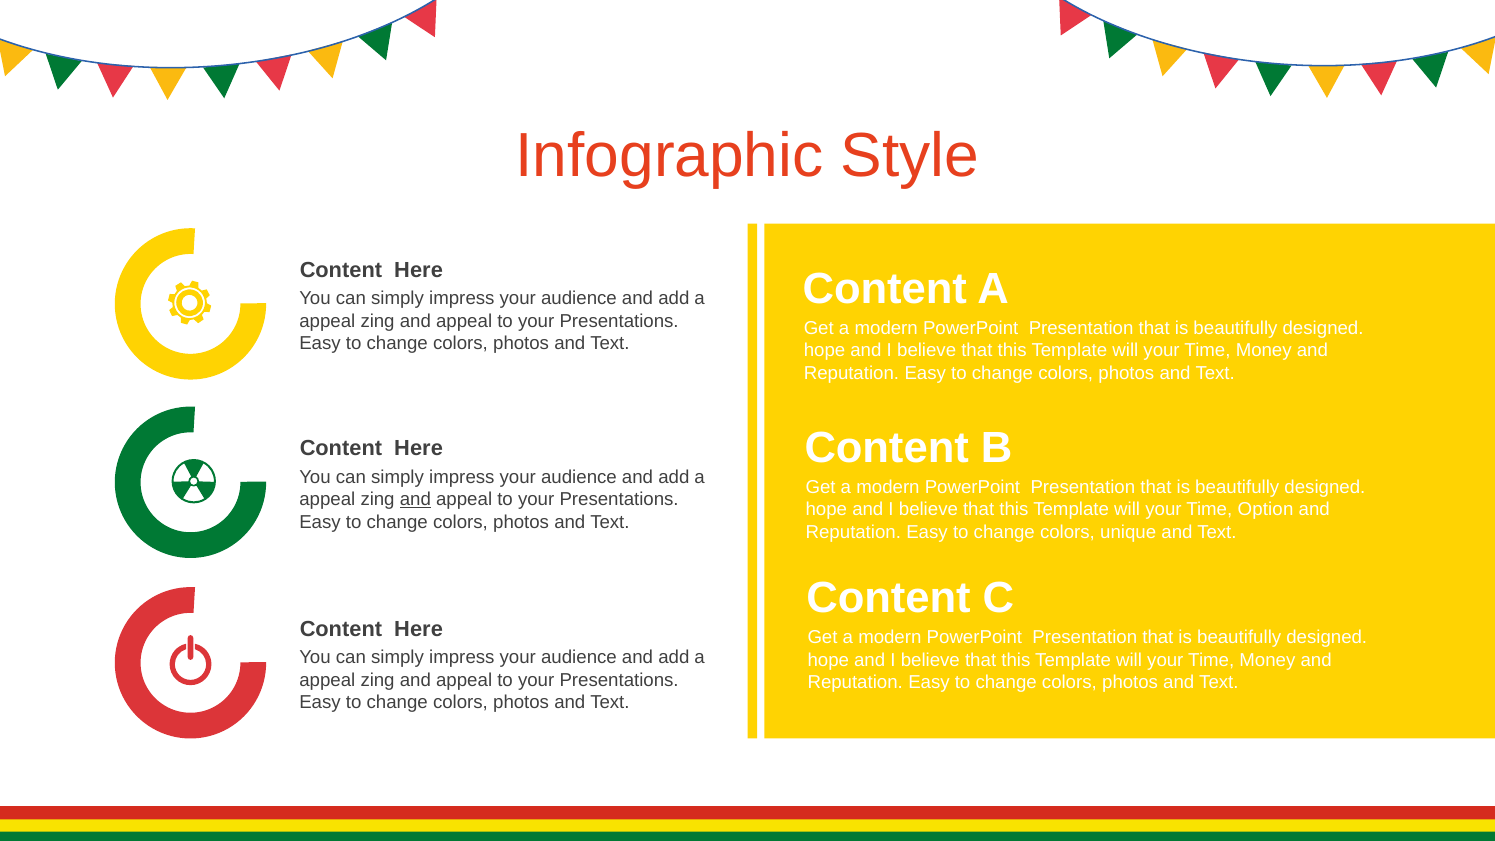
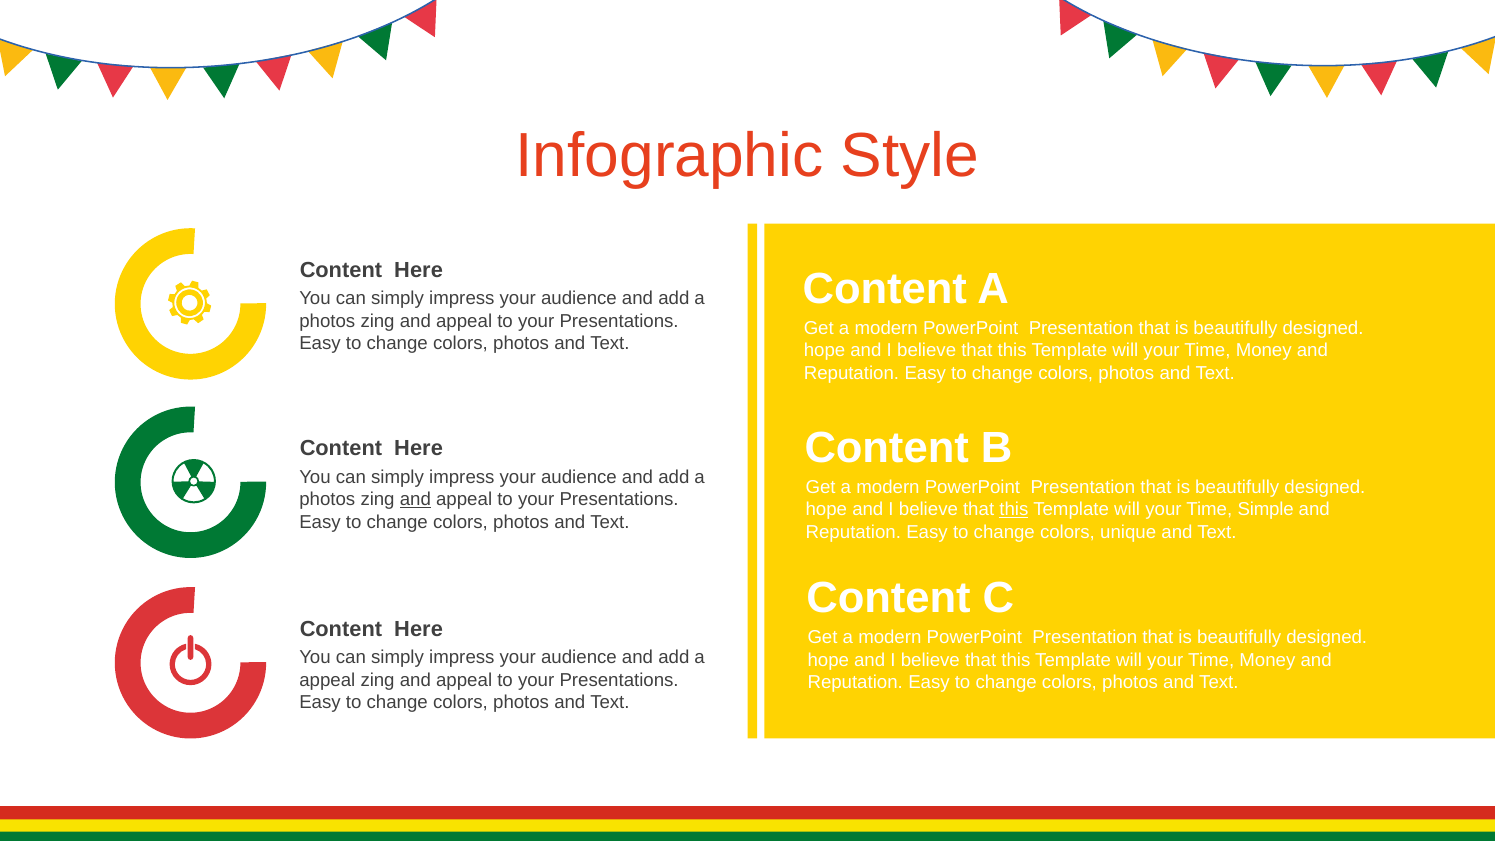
appeal: appeal -> photos (327, 321)
appeal: appeal -> photos (327, 499)
this underline: none -> present (1014, 510)
Option: Option -> Simple (1266, 510)
